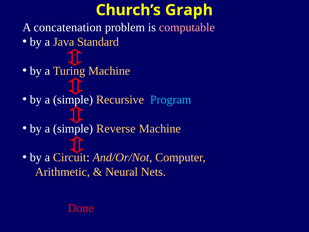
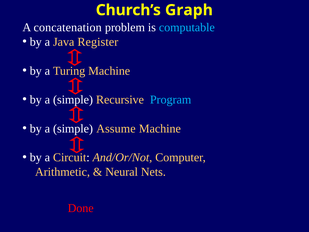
computable colour: pink -> light blue (187, 27)
Standard: Standard -> Register (98, 42)
Reverse: Reverse -> Assume (116, 128)
